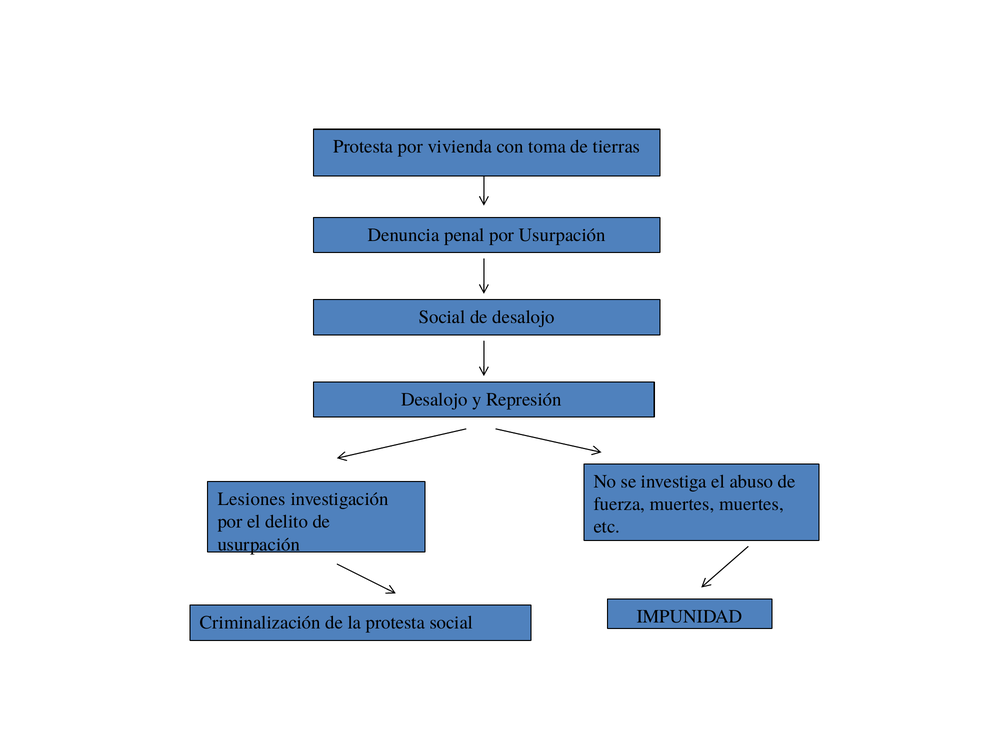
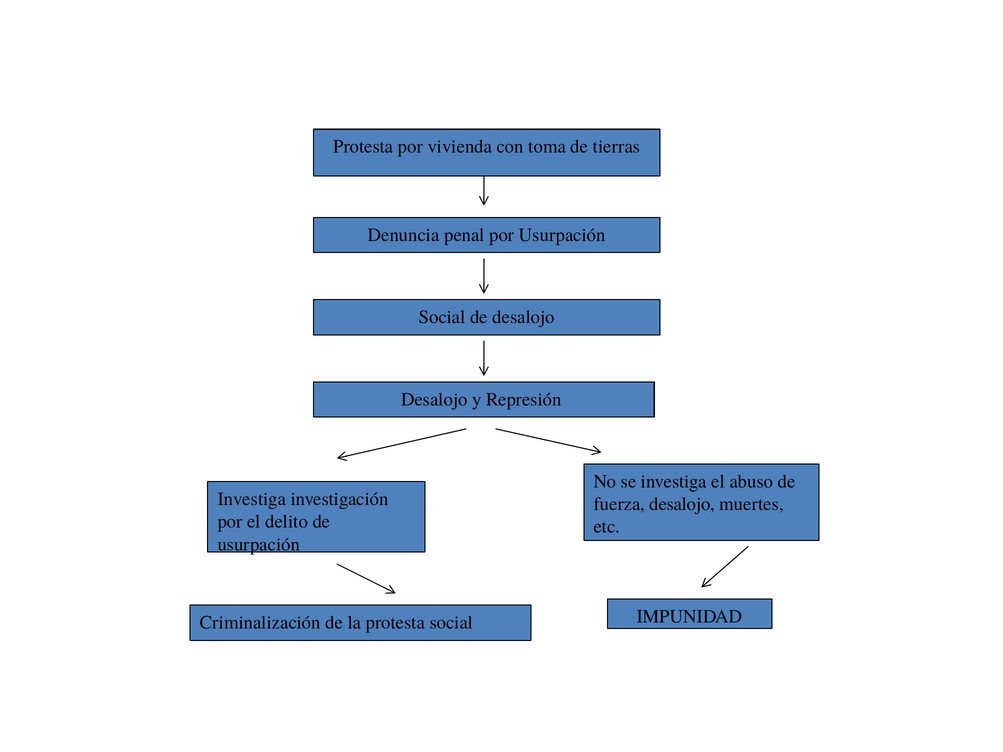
Lesiones: Lesiones -> Investiga (252, 499)
fuerza muertes: muertes -> desalojo (682, 504)
